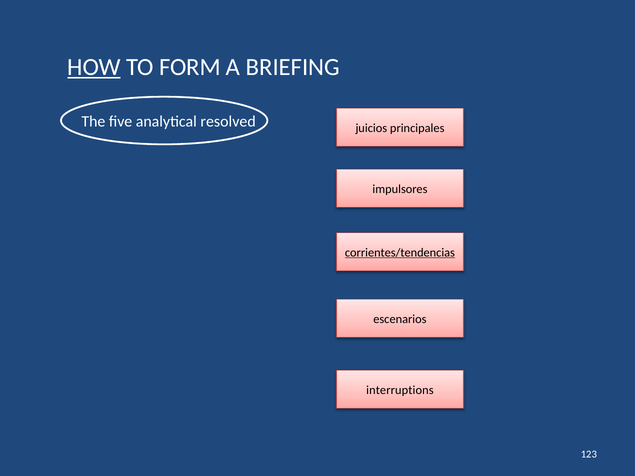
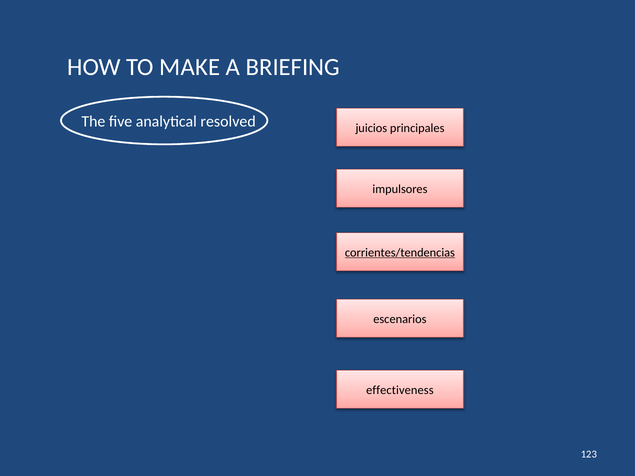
HOW underline: present -> none (94, 67)
FORM: FORM -> MAKE (190, 67)
interruptions: interruptions -> effectiveness (400, 390)
